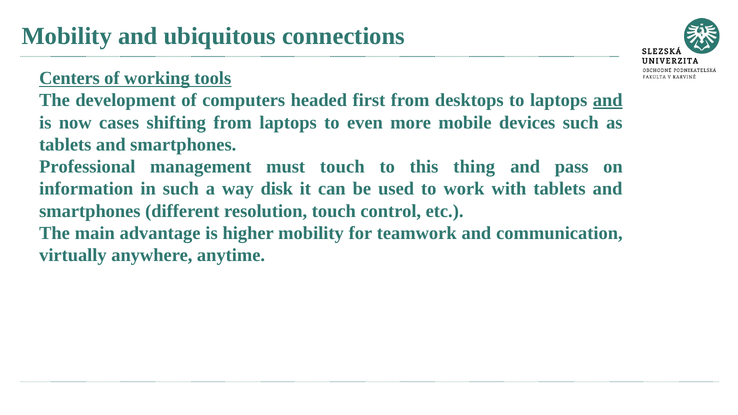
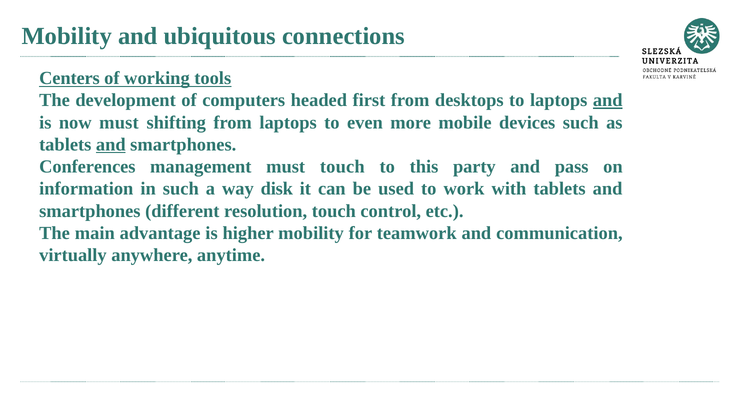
now cases: cases -> must (119, 123)
and underline: none -> present (111, 145)
Professional: Professional -> Conferences (87, 167)
thing: thing -> party (474, 167)
